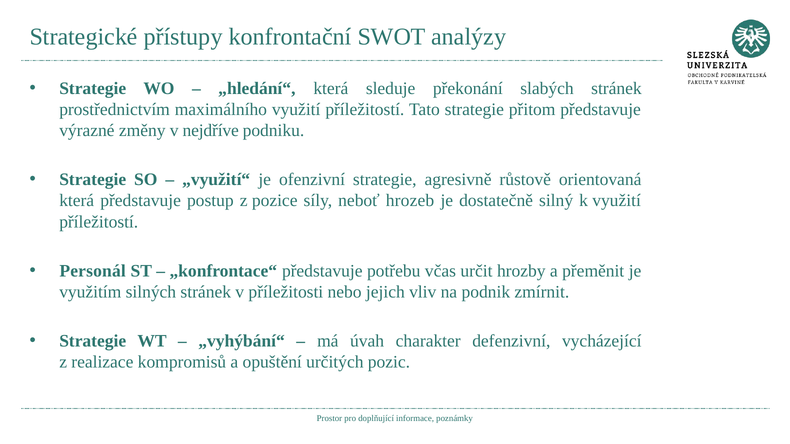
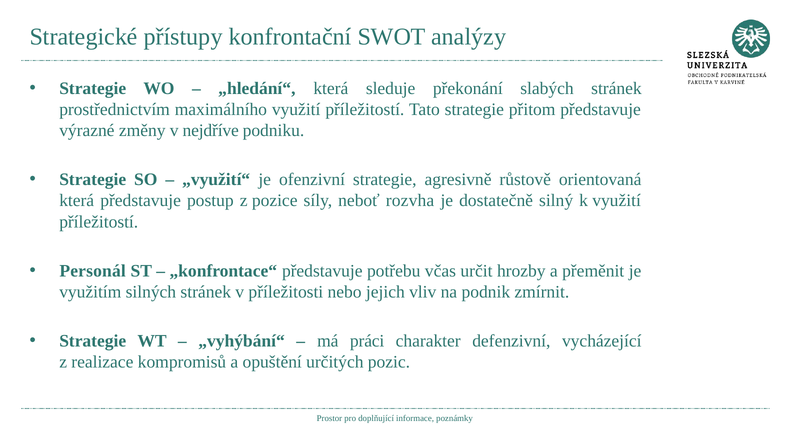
hrozeb: hrozeb -> rozvha (410, 201)
úvah: úvah -> práci (367, 341)
